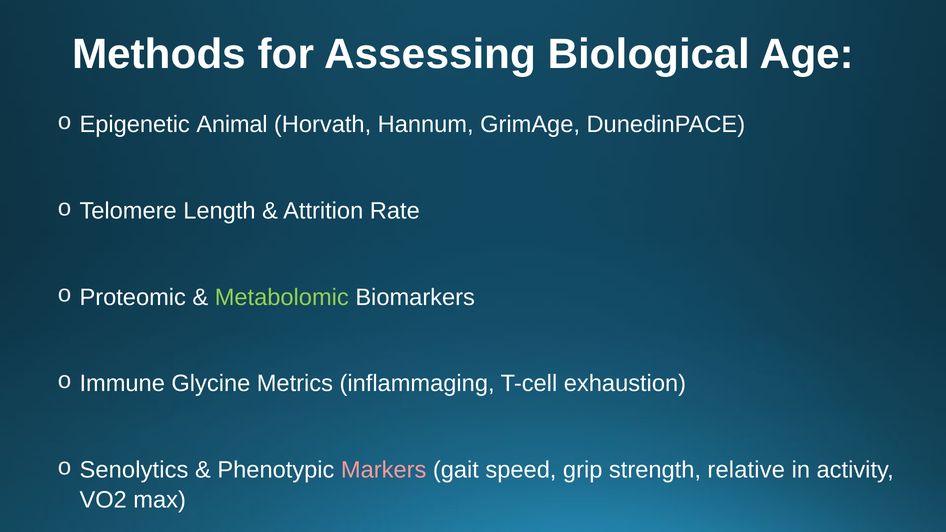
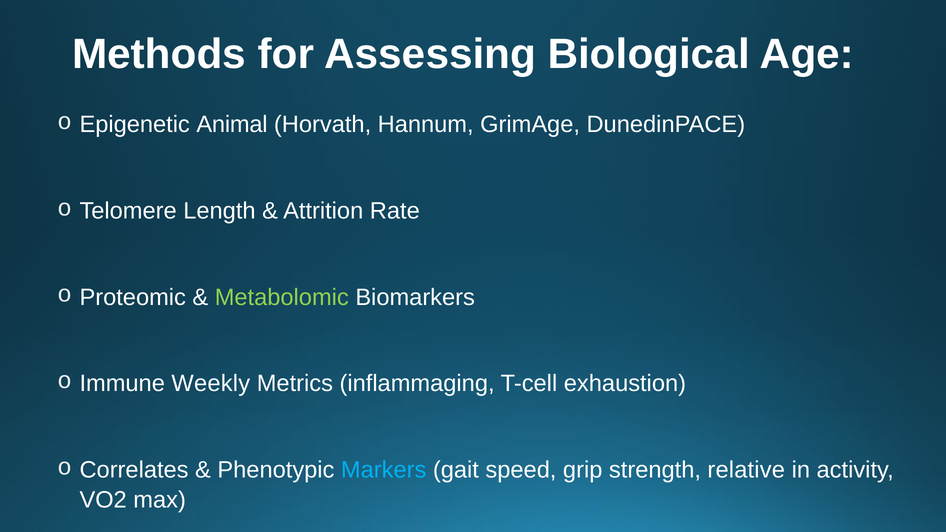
Glycine: Glycine -> Weekly (211, 384)
Senolytics: Senolytics -> Correlates (134, 470)
Markers colour: pink -> light blue (384, 470)
